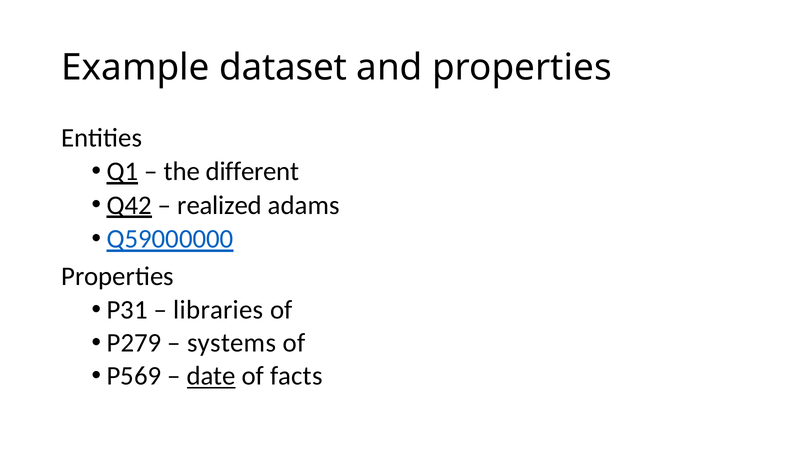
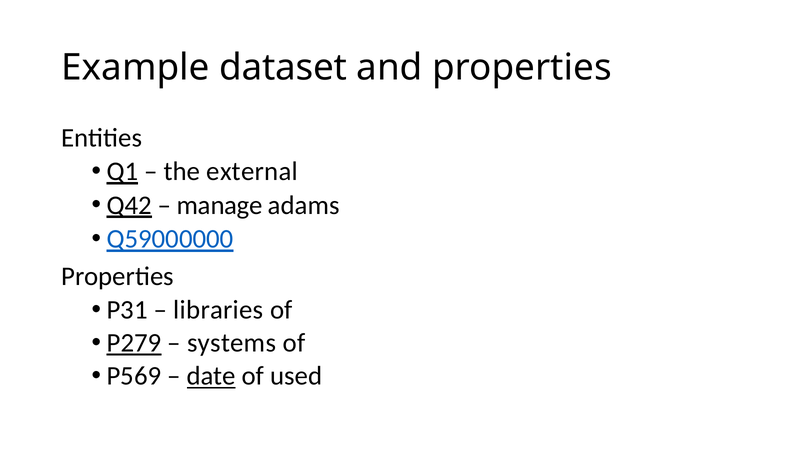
different: different -> external (252, 172)
realized: realized -> manage (220, 205)
P279 underline: none -> present (134, 343)
facts: facts -> used (296, 376)
